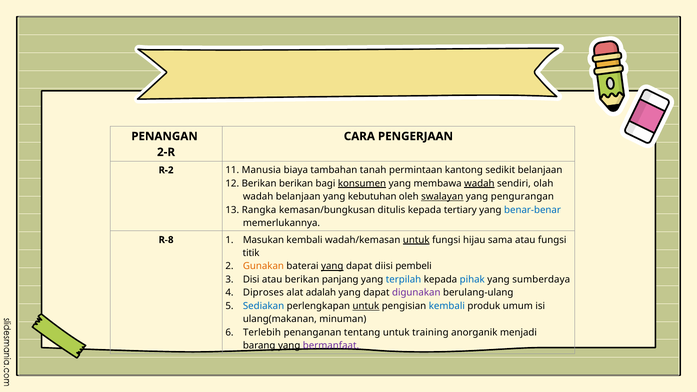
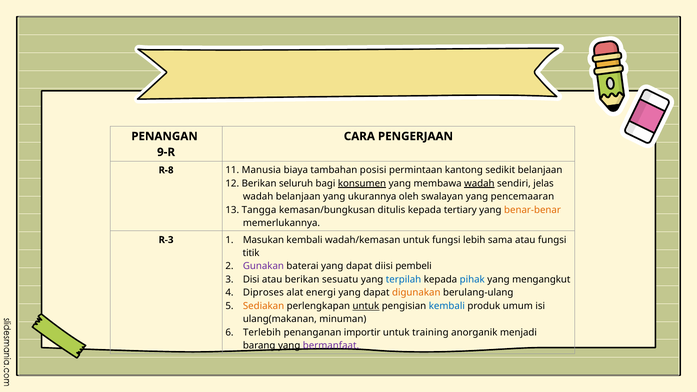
2-R: 2-R -> 9-R (166, 152)
R-2: R-2 -> R-8 (166, 170)
tanah: tanah -> posisi (373, 170)
Berikan berikan: berikan -> seluruh (296, 183)
olah: olah -> jelas (543, 183)
kebutuhan: kebutuhan -> ukurannya (372, 197)
swalayan underline: present -> none (442, 197)
pengurangan: pengurangan -> pencemaaran (522, 197)
Rangka: Rangka -> Tangga (259, 210)
benar-benar colour: blue -> orange (533, 210)
R-8: R-8 -> R-3 (166, 240)
untuk underline: present -> none (416, 240)
hijau: hijau -> lebih (474, 240)
Gunakan colour: orange -> purple (263, 266)
yang underline: present -> none (332, 266)
panjang: panjang -> sesuatu (340, 280)
sumberdaya: sumberdaya -> mengangkut (541, 280)
adalah: adalah -> energi (321, 293)
digunakan colour: purple -> orange (416, 293)
Sediakan colour: blue -> orange (264, 306)
tentang: tentang -> importir (362, 333)
